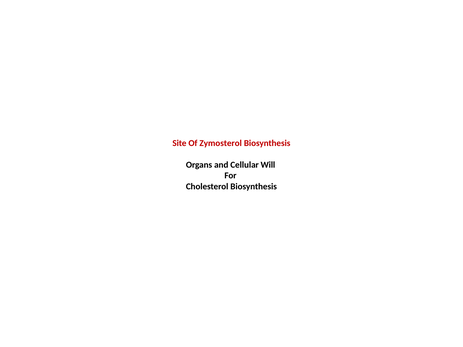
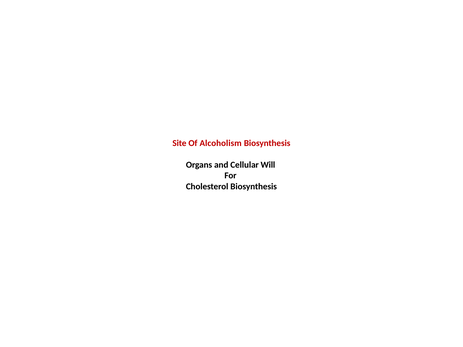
Zymosterol: Zymosterol -> Alcoholism (221, 143)
